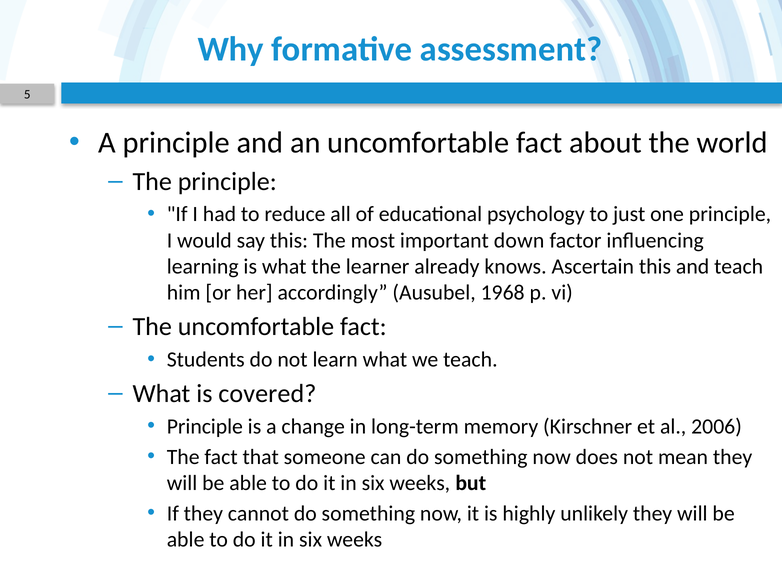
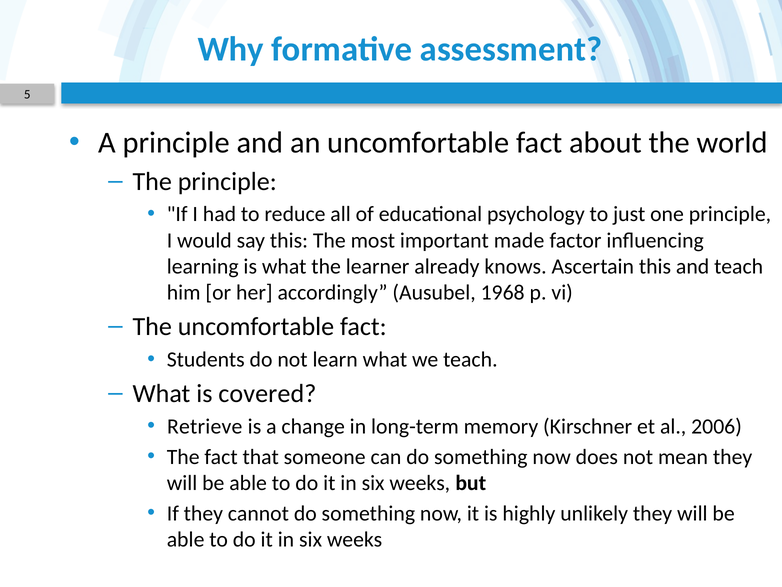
down: down -> made (519, 240)
Principle: Principle -> Retrieve (205, 426)
